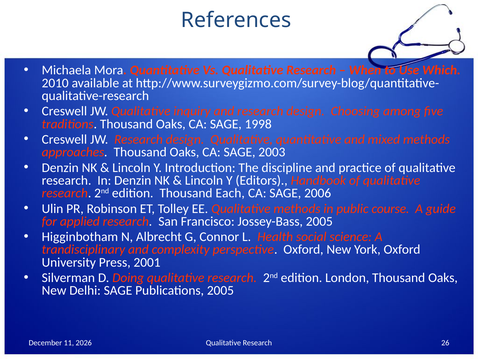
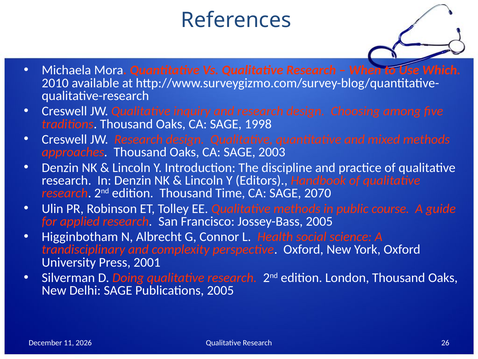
Each: Each -> Time (230, 193)
2006: 2006 -> 2070 (318, 193)
